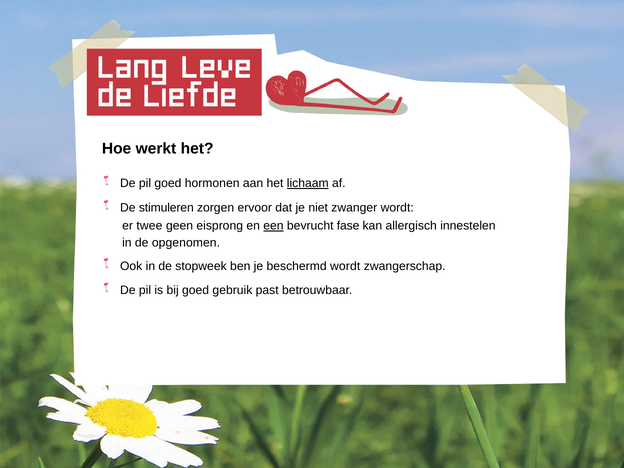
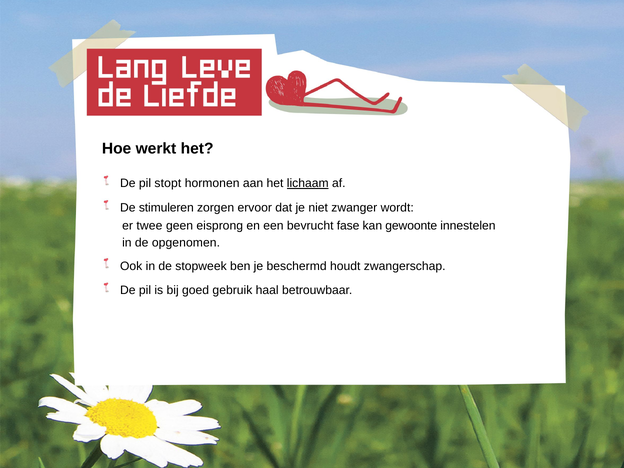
pil goed: goed -> stopt (168, 183)
een underline: present -> none (273, 226)
allergisch: allergisch -> gewoonte (411, 226)
beschermd wordt: wordt -> houdt (345, 266)
past: past -> haal (267, 290)
